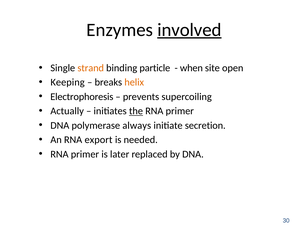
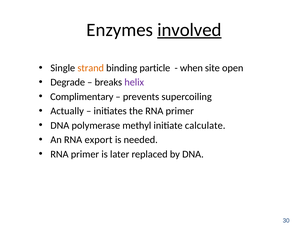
Keeping: Keeping -> Degrade (68, 82)
helix colour: orange -> purple (134, 82)
Electrophoresis: Electrophoresis -> Complimentary (82, 97)
the underline: present -> none (136, 111)
always: always -> methyl (137, 125)
secretion: secretion -> calculate (205, 125)
